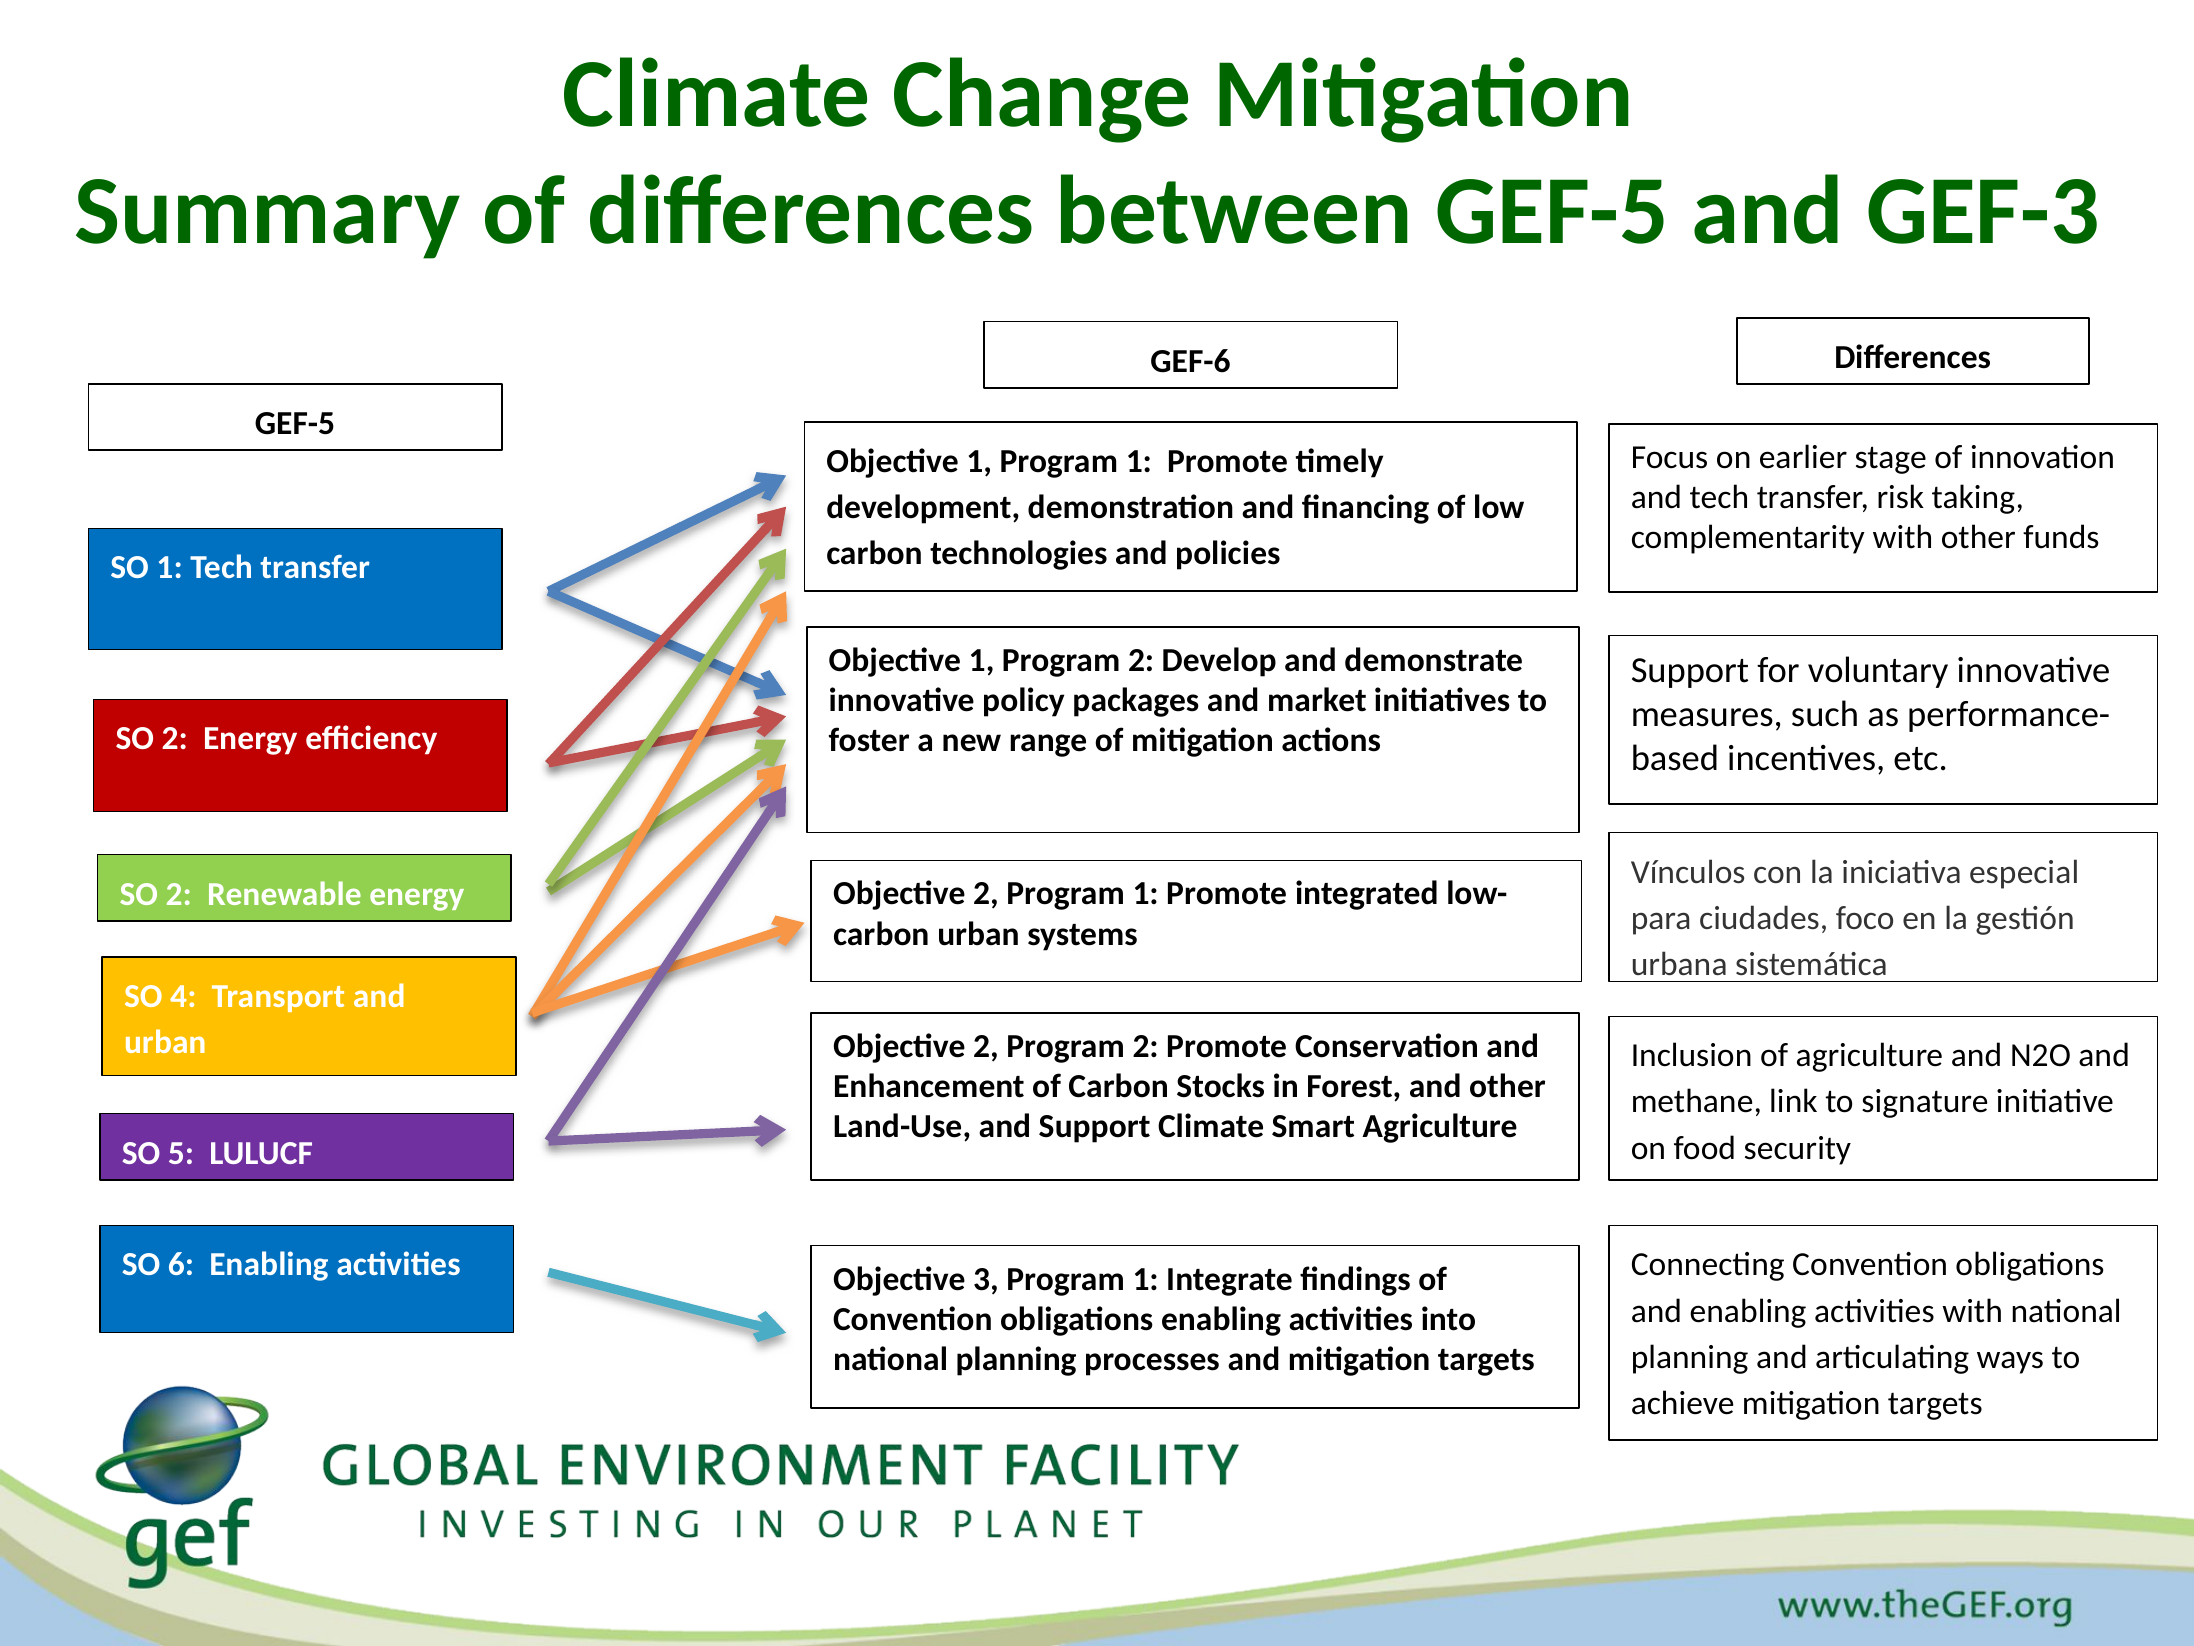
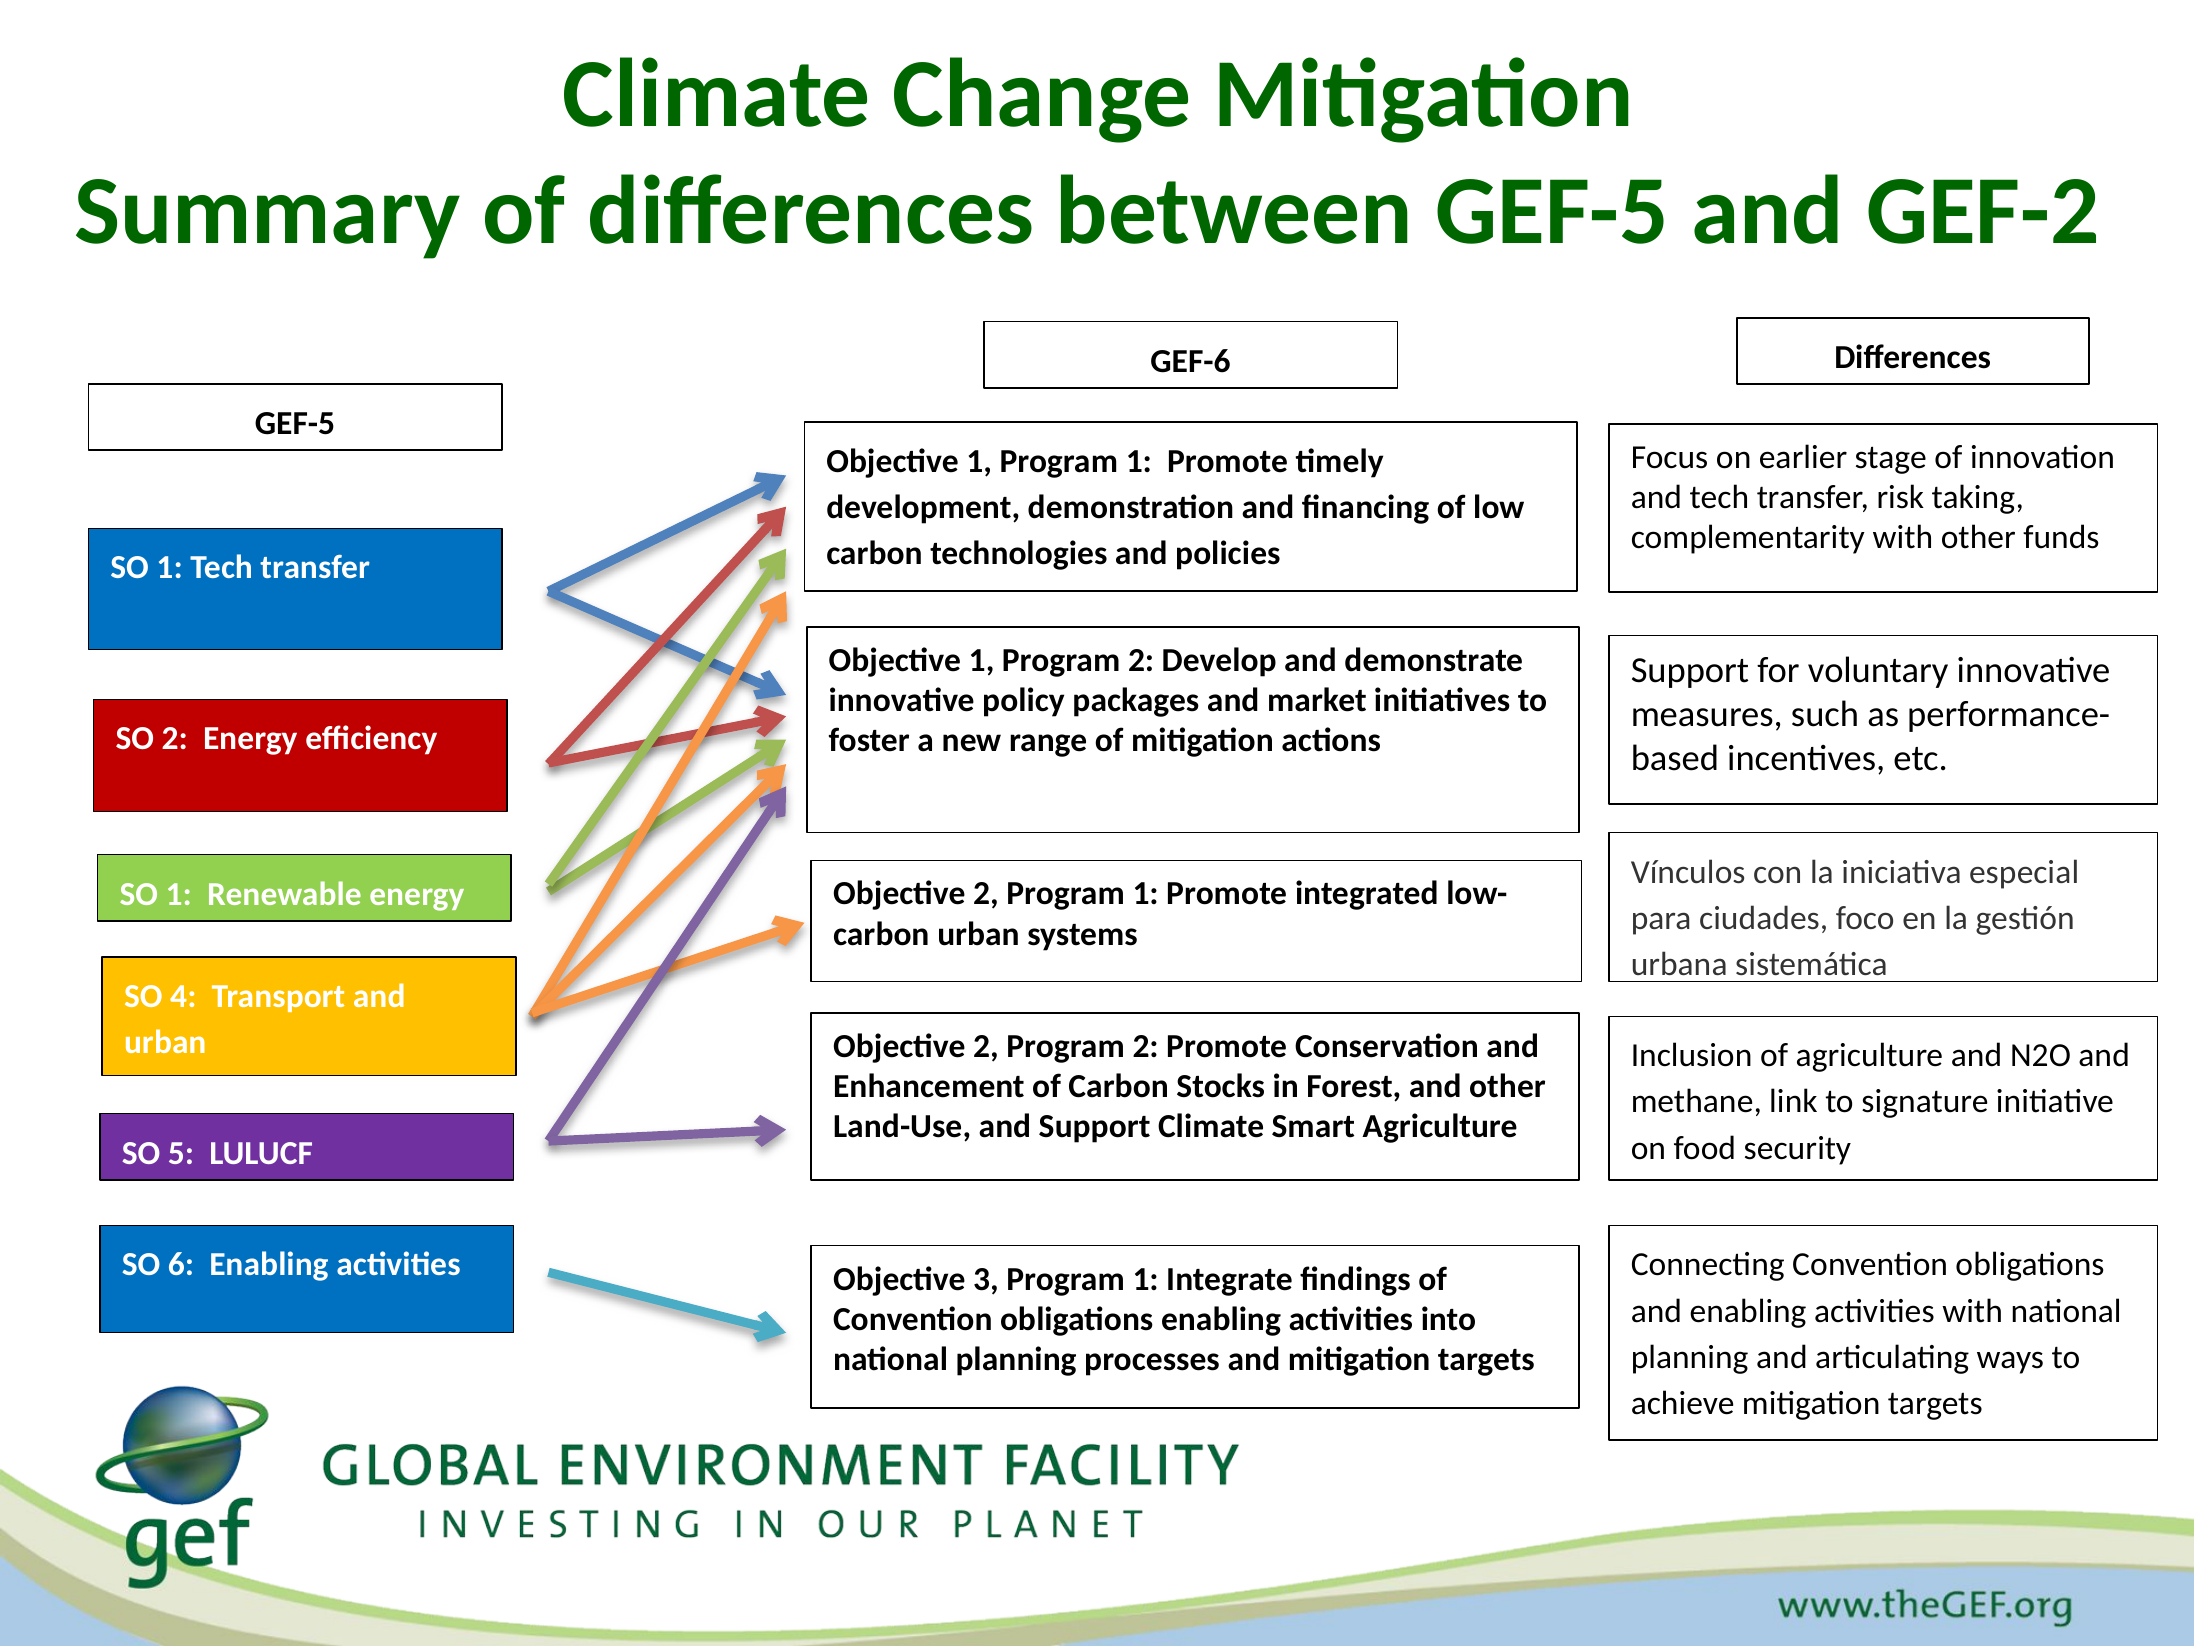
GEF-3: GEF-3 -> GEF-2 (1983, 211)
2: 2 -> 1 (179, 894)
